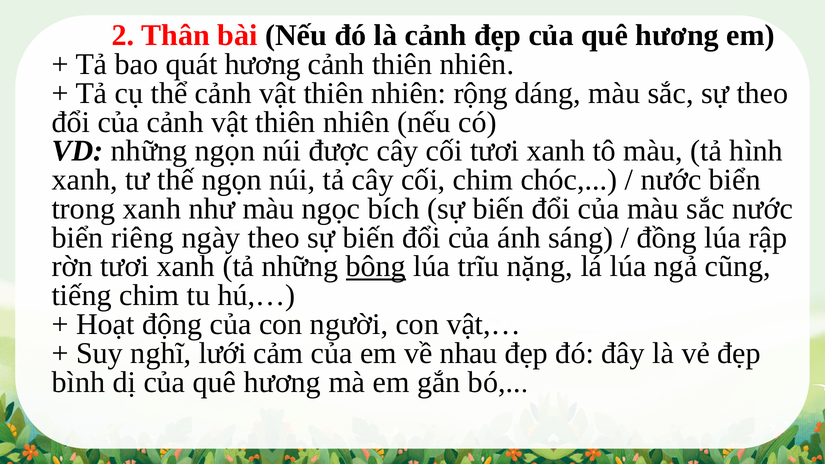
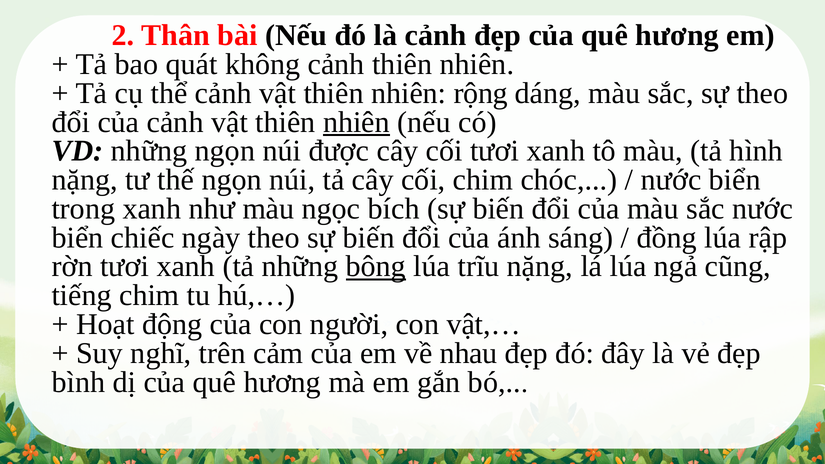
quát hương: hương -> không (263, 64)
nhiên underline: none -> present (356, 122)
xanh: xanh -> nặng (85, 180)
riêng: riêng -> chiếc (143, 238)
lưới: lưới -> trên (222, 353)
